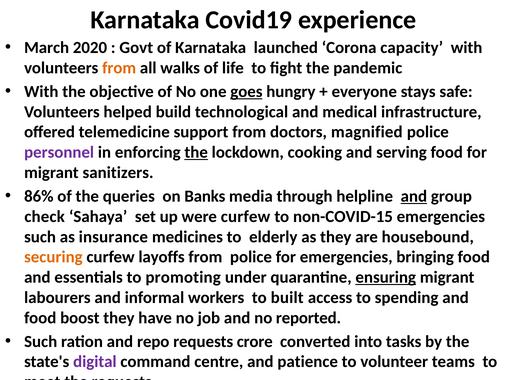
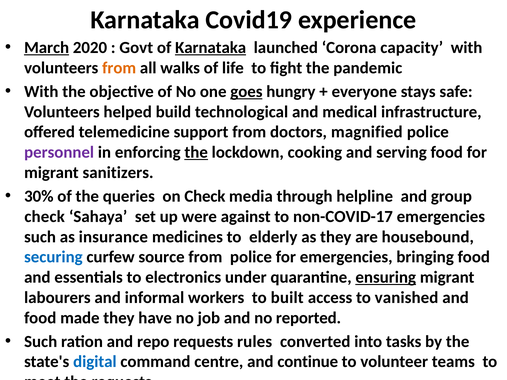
March underline: none -> present (47, 48)
Karnataka underline: none -> present (211, 48)
86%: 86% -> 30% (39, 196)
on Banks: Banks -> Check (205, 196)
and underline: present -> none (414, 196)
were curfew: curfew -> against (246, 217)
non-COVID-15: non-COVID-15 -> non-COVID-17 (343, 217)
securing colour: orange -> blue (53, 257)
layoffs: layoffs -> source (162, 257)
promoting: promoting -> electronics (183, 277)
spending: spending -> vanished (407, 298)
boost: boost -> made (80, 318)
crore: crore -> rules (255, 342)
digital colour: purple -> blue (95, 362)
patience: patience -> continue (308, 362)
